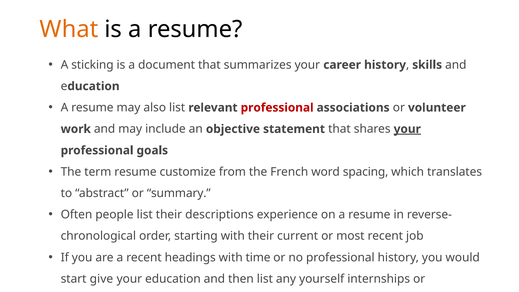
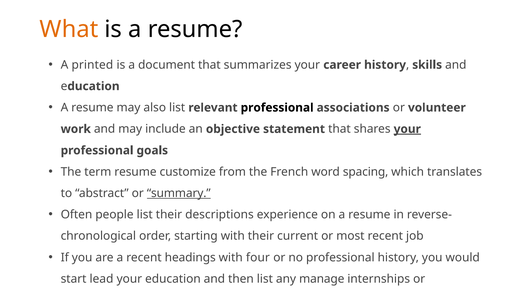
sticking: sticking -> printed (92, 65)
professional colour: red -> black (277, 108)
summary underline: none -> present (179, 193)
time: time -> four (258, 257)
give: give -> lead (101, 279)
yourself: yourself -> manage (322, 279)
